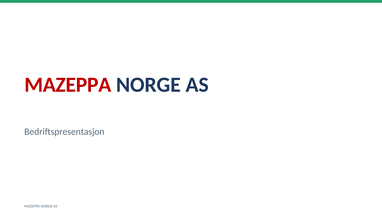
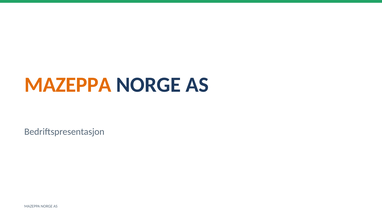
MAZEPPA colour: red -> orange (68, 85)
